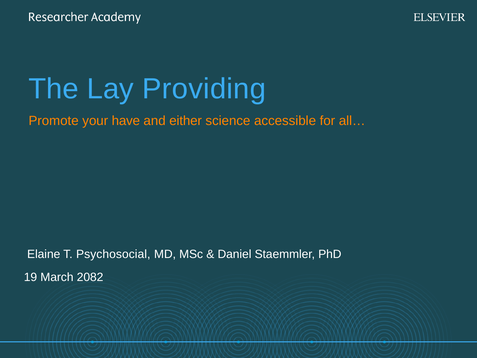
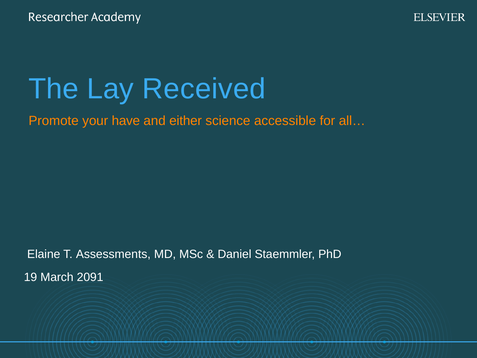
Providing: Providing -> Received (204, 89)
Psychosocial: Psychosocial -> Assessments (113, 254)
2082: 2082 -> 2091 (90, 277)
